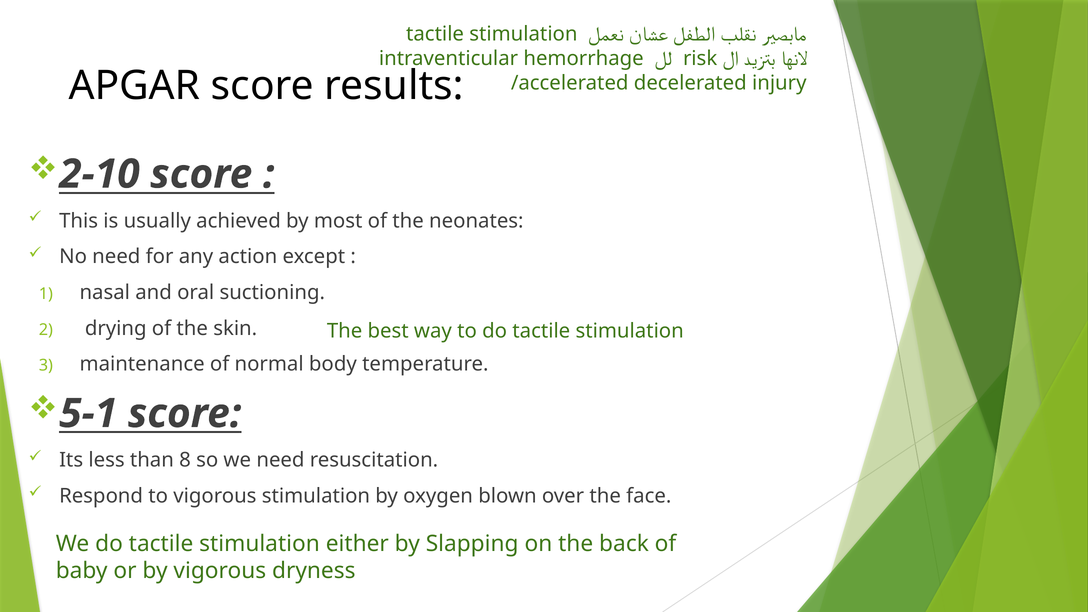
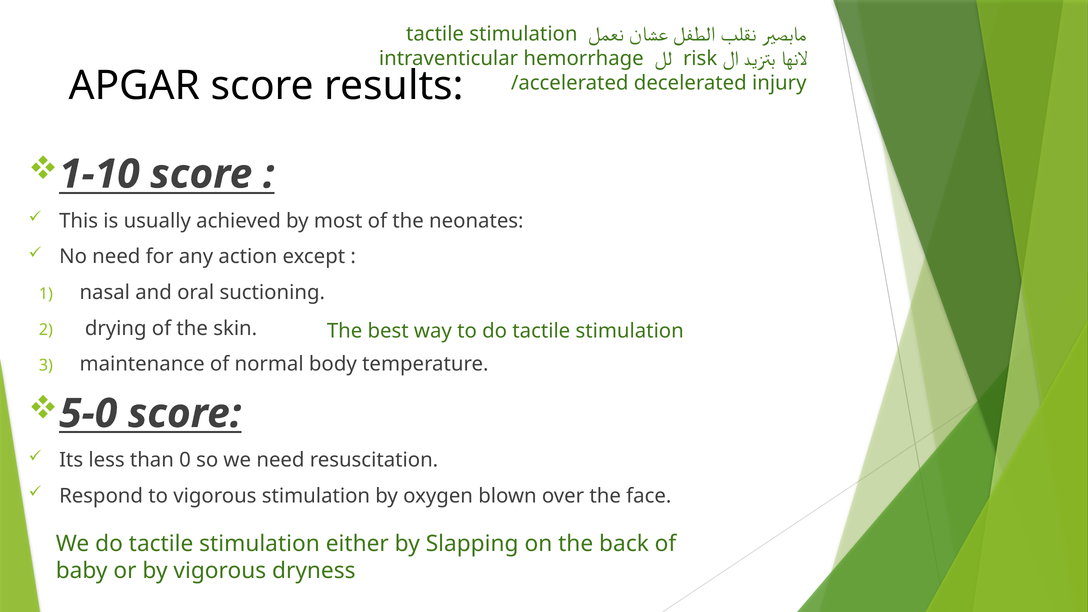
2-10: 2-10 -> 1-10 (99, 174)
5-1: 5-1 -> 5-0 (88, 414)
8: 8 -> 0 (185, 460)
